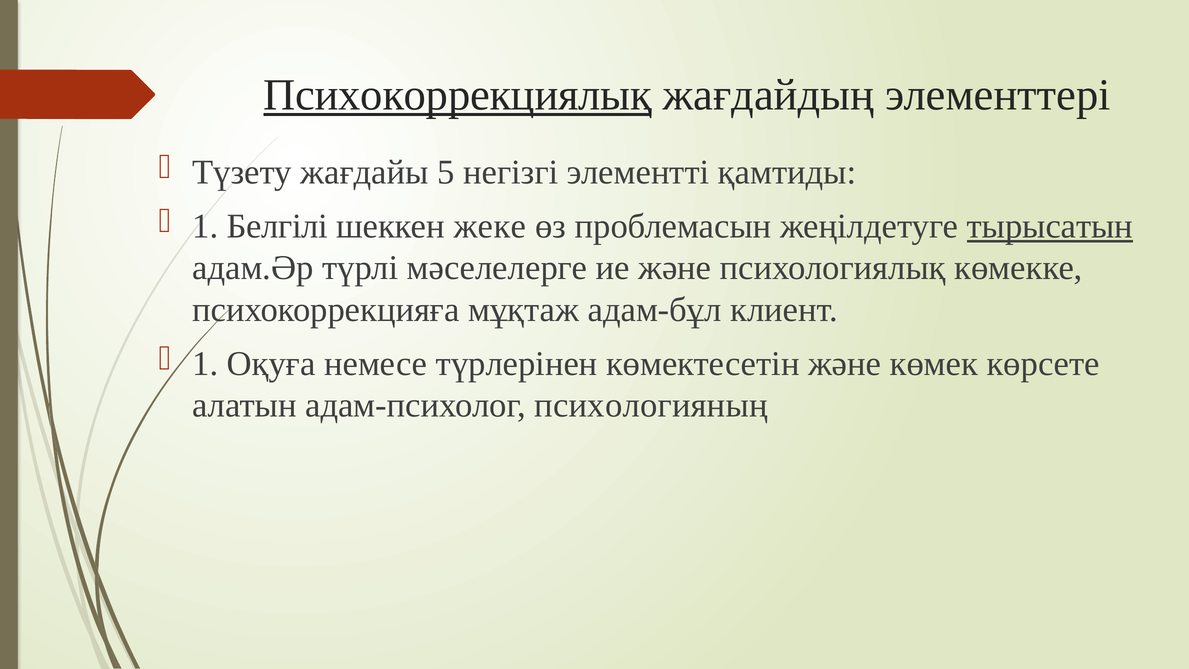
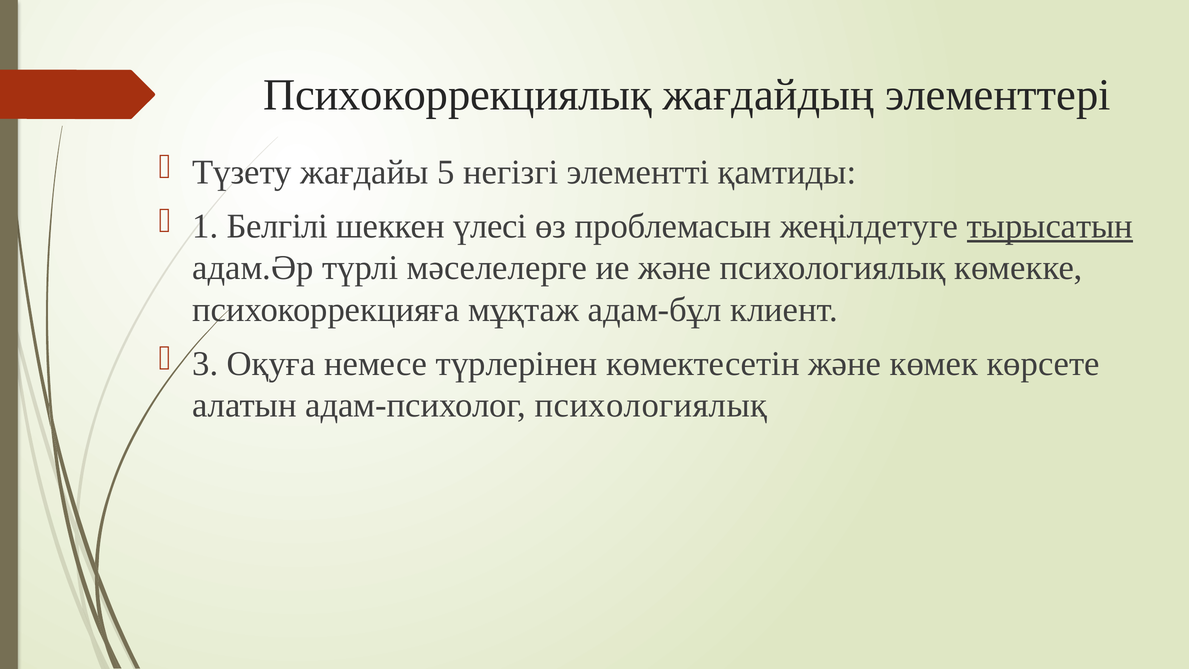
Психокоррекциялық underline: present -> none (458, 95)
жеке: жеке -> үлесі (490, 226)
1: 1 -> 3 (205, 364)
адам-психолог психологияның: психологияның -> психологиялық (651, 405)
